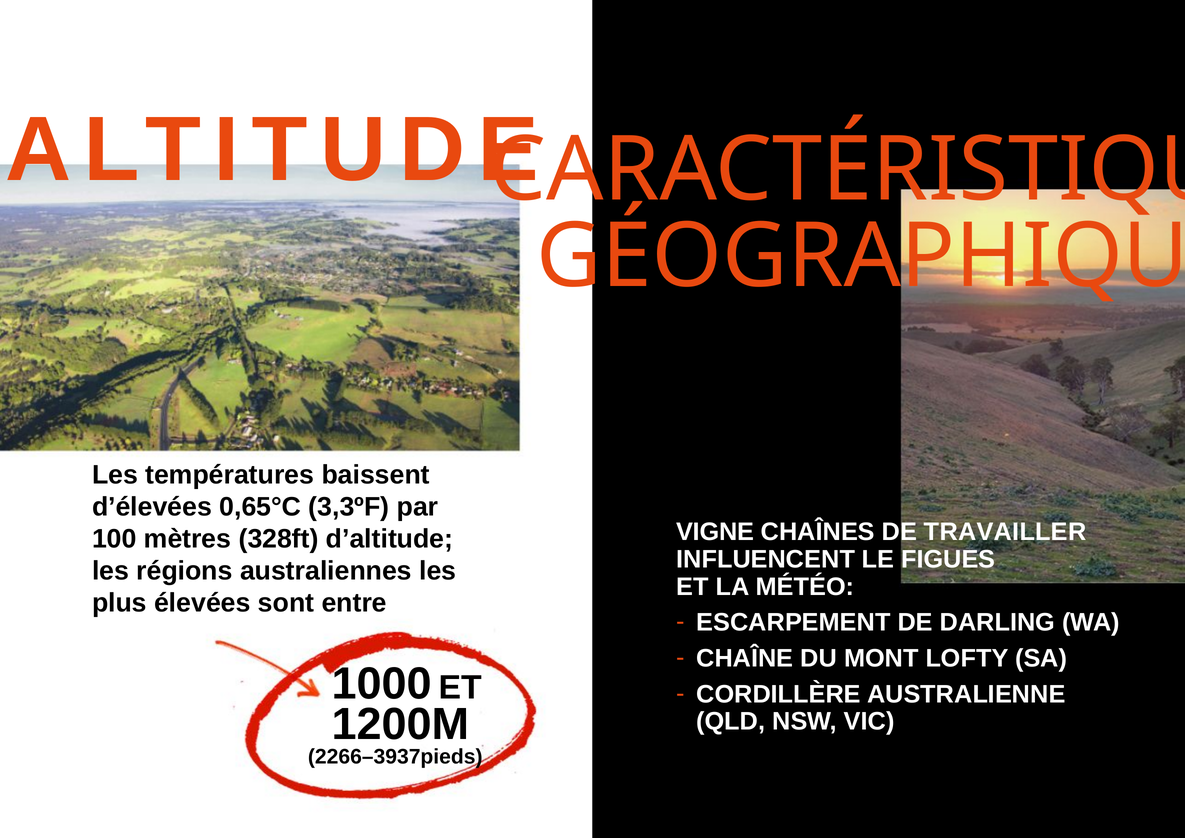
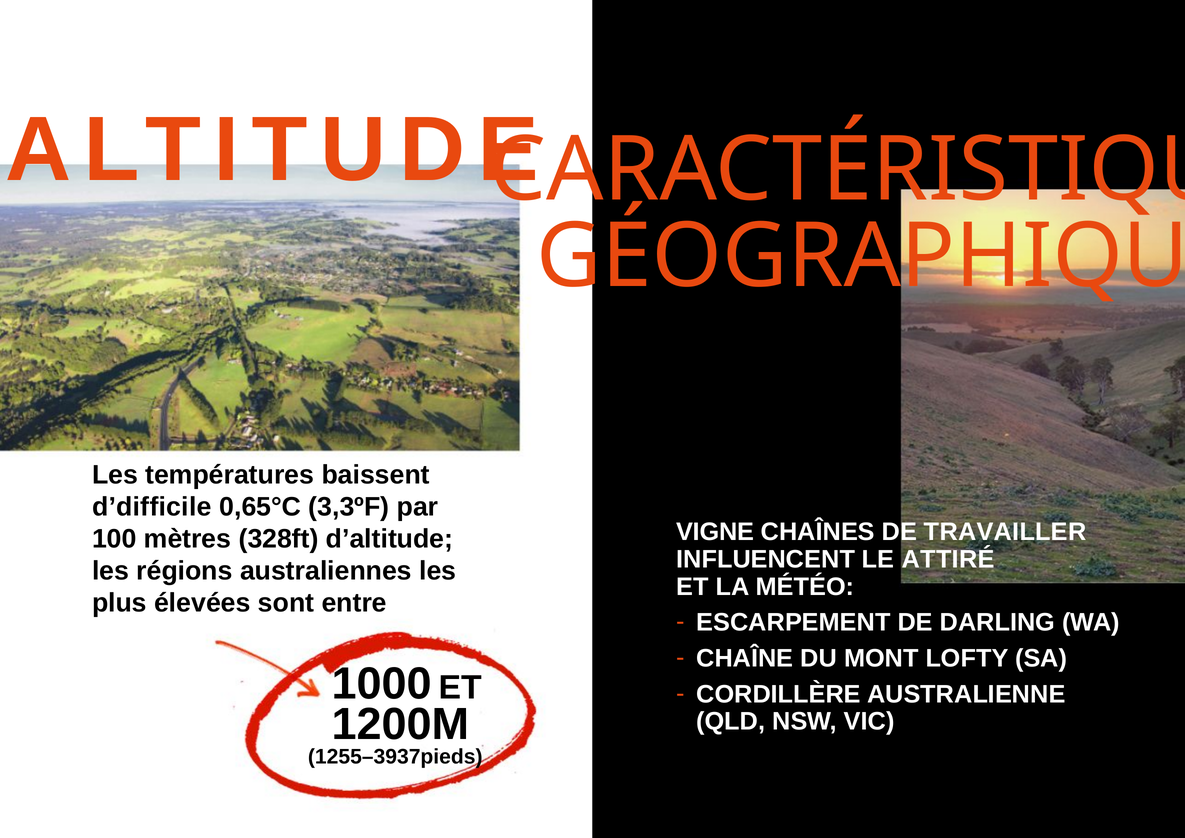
d’élevées: d’élevées -> d’difficile (152, 507)
FIGUES: FIGUES -> ATTIRÉ (948, 559)
2266–3937pieds: 2266–3937pieds -> 1255–3937pieds (395, 757)
